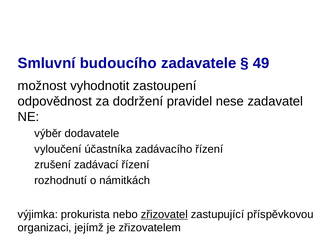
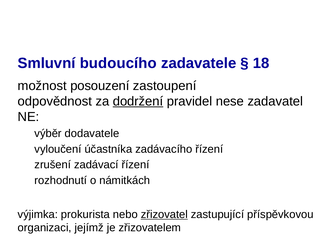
49: 49 -> 18 (261, 63)
vyhodnotit: vyhodnotit -> posouzení (100, 86)
dodržení underline: none -> present (138, 101)
